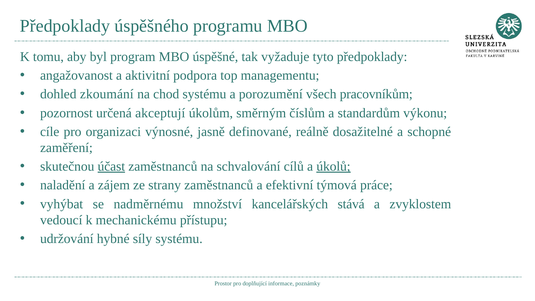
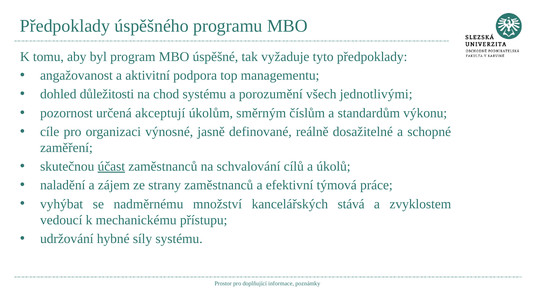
zkoumání: zkoumání -> důležitosti (107, 94)
pracovníkům: pracovníkům -> jednotlivými (376, 94)
úkolů underline: present -> none (333, 166)
